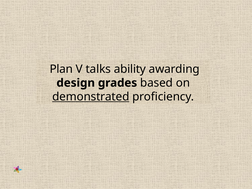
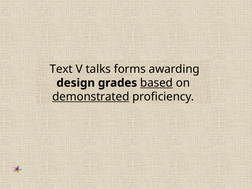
Plan: Plan -> Text (61, 69)
ability: ability -> forms (130, 69)
based underline: none -> present (156, 83)
